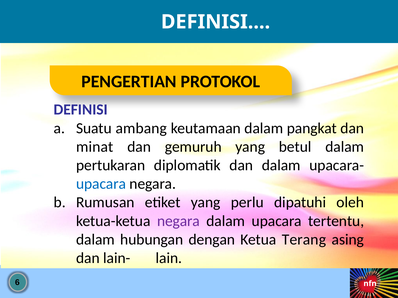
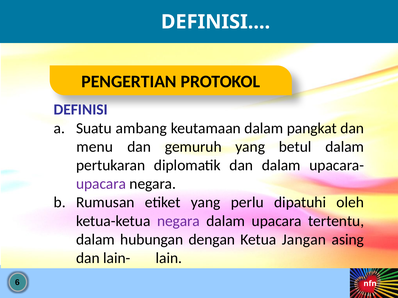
minat: minat -> menu (95, 147)
upacara colour: blue -> purple (101, 184)
Terang: Terang -> Jangan (304, 240)
